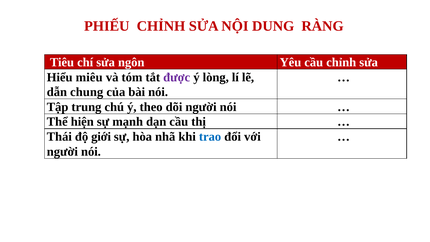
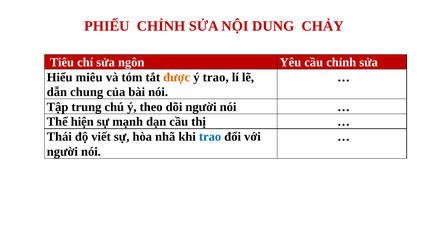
RÀNG: RÀNG -> CHẢY (323, 26)
được colour: purple -> orange (177, 77)
ý lòng: lòng -> trao (216, 77)
giới: giới -> viết (101, 137)
